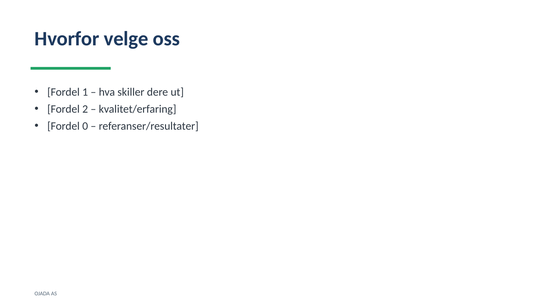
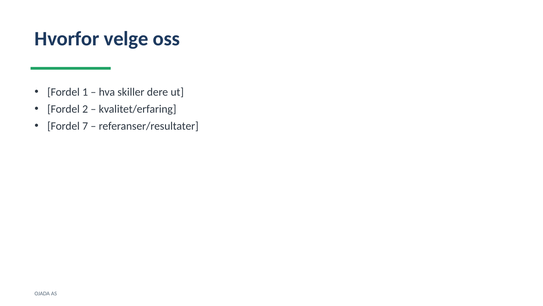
0: 0 -> 7 (85, 126)
